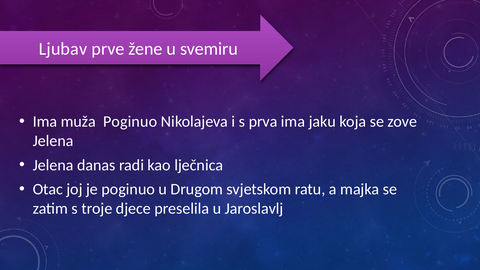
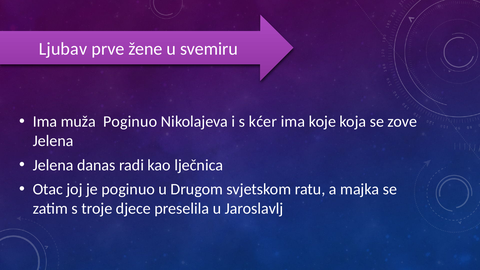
prva: prva -> kćer (263, 122)
jaku: jaku -> koje (322, 122)
